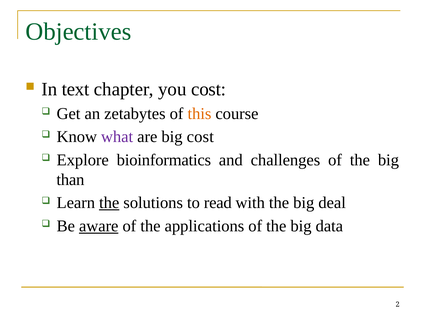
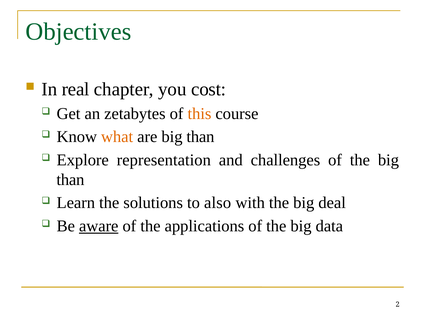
text: text -> real (76, 89)
what colour: purple -> orange (117, 137)
are big cost: cost -> than (200, 137)
bioinformatics: bioinformatics -> representation (164, 160)
the underline: present -> none (109, 203)
read: read -> also (218, 203)
